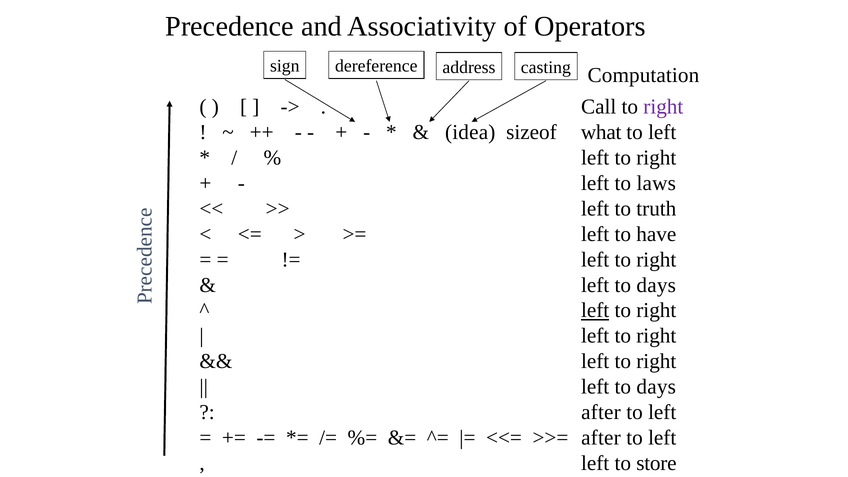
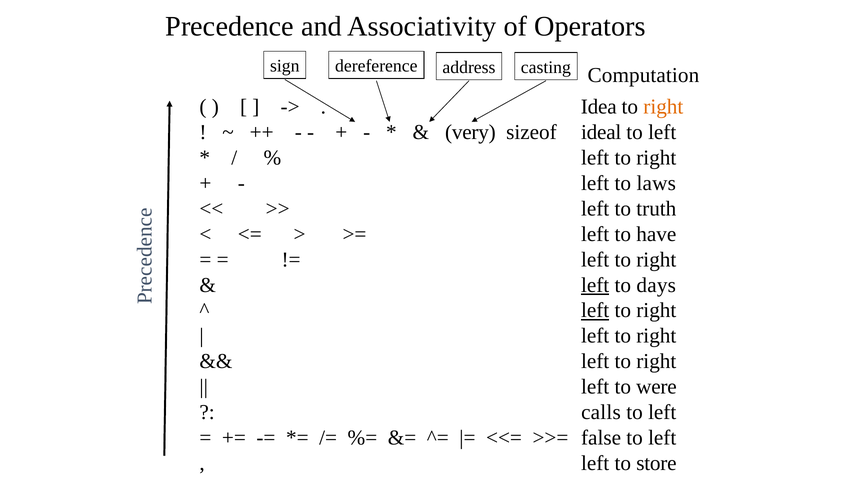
Call: Call -> Idea (599, 107)
right colour: purple -> orange (663, 107)
idea: idea -> very (470, 132)
what: what -> ideal (601, 132)
left underline: none -> present (595, 285)
days: days -> were (656, 387)
after: after -> calls (601, 412)
after: after -> false (601, 438)
